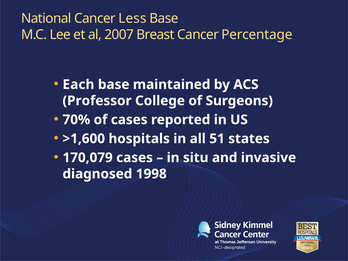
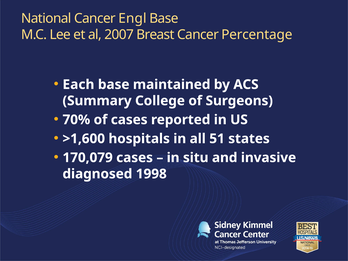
Less: Less -> Engl (133, 18)
Professor: Professor -> Summary (97, 101)
